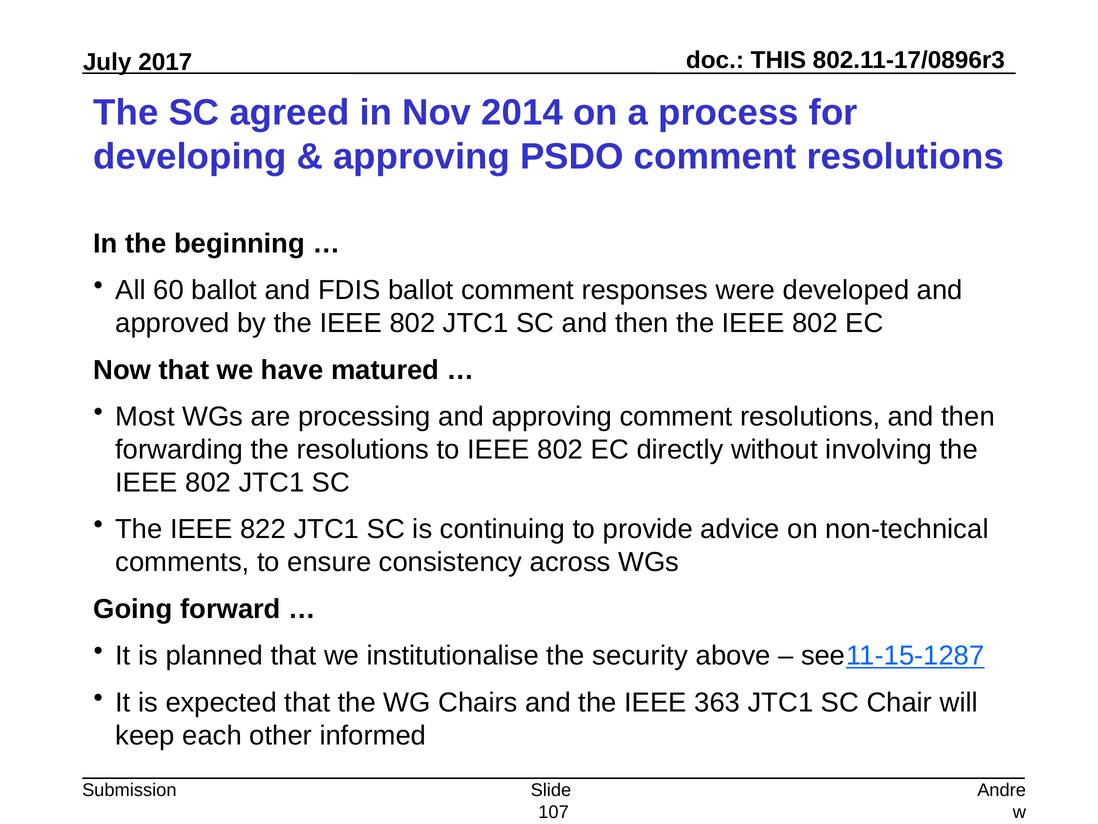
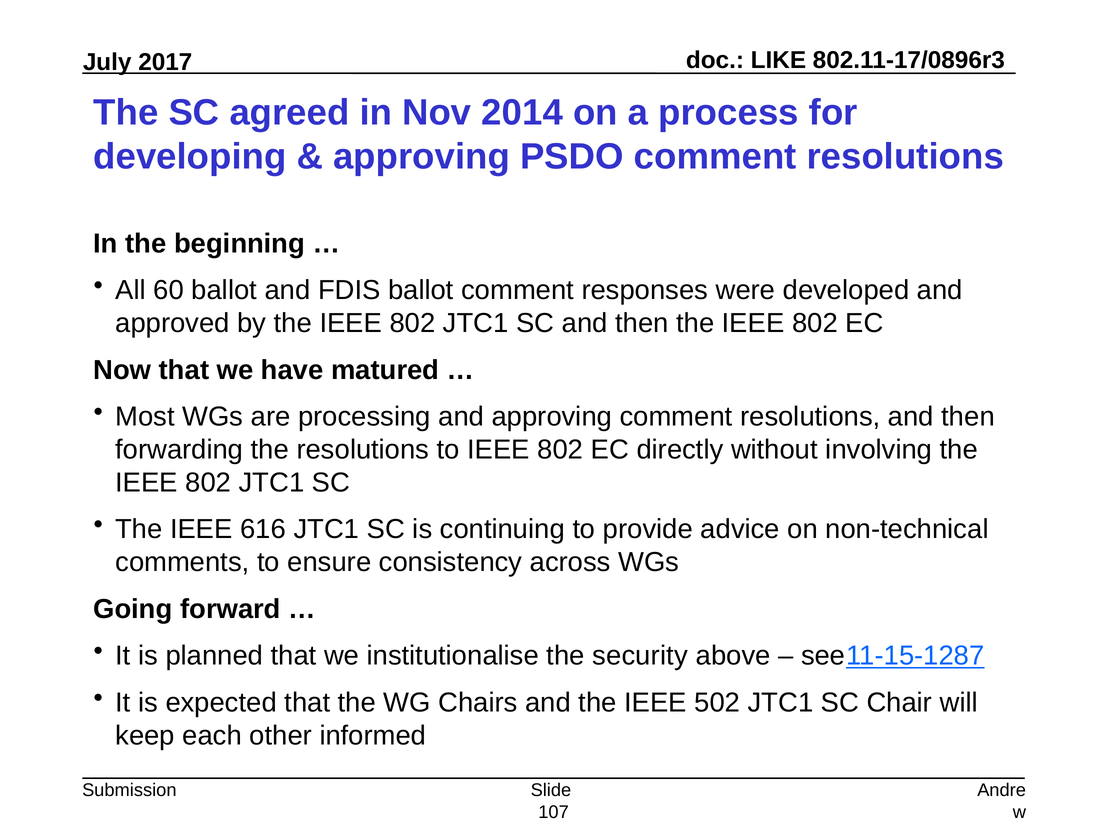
THIS: THIS -> LIKE (778, 60)
822: 822 -> 616 (263, 529)
363: 363 -> 502 (717, 702)
